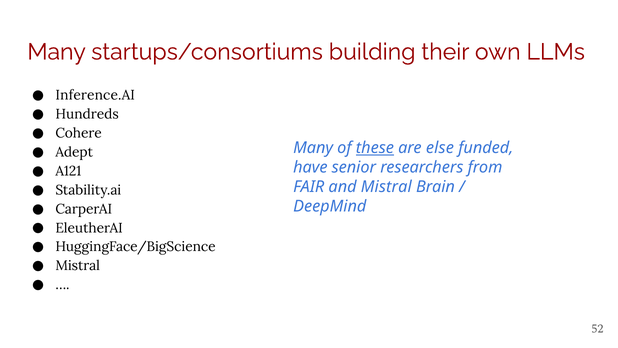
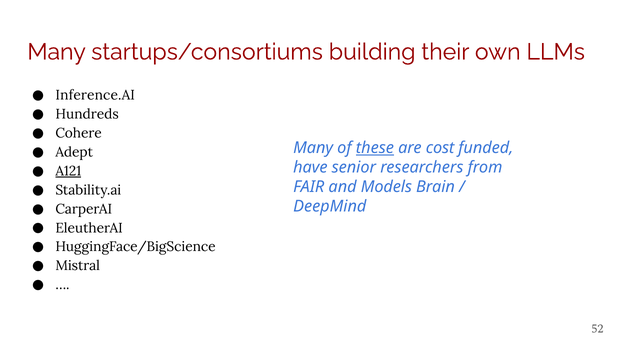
else: else -> cost (440, 148)
A121 underline: none -> present (68, 171)
and Mistral: Mistral -> Models (386, 187)
